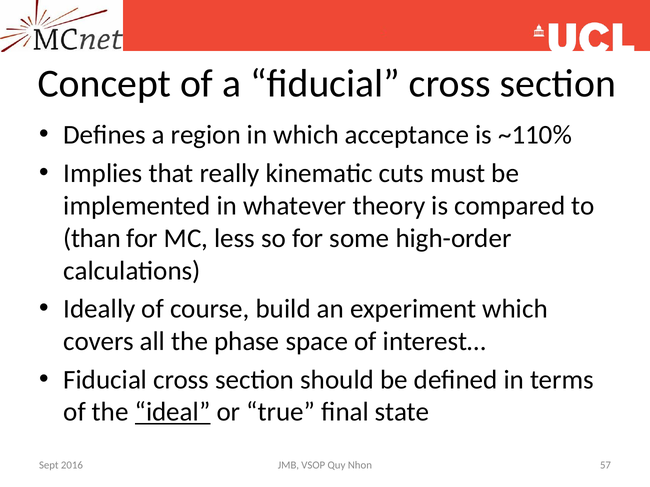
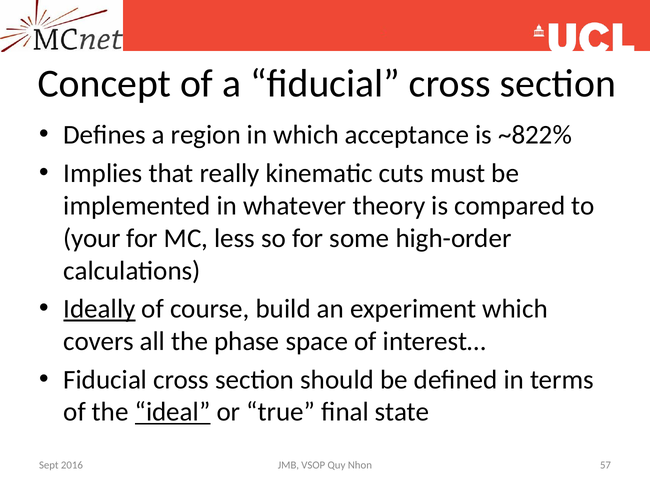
~110%: ~110% -> ~822% (535, 135)
than: than -> your (92, 238)
Ideally underline: none -> present (99, 309)
